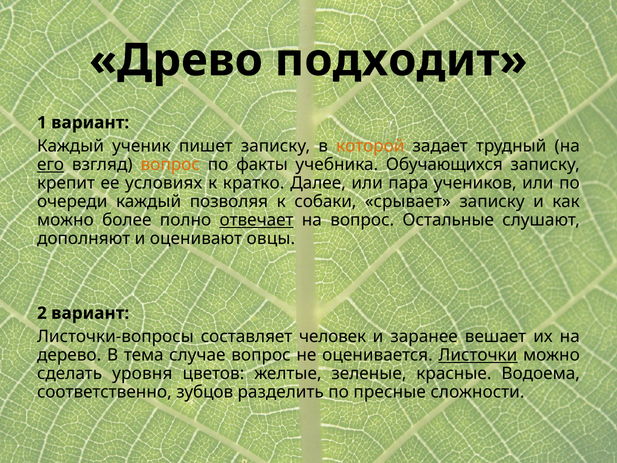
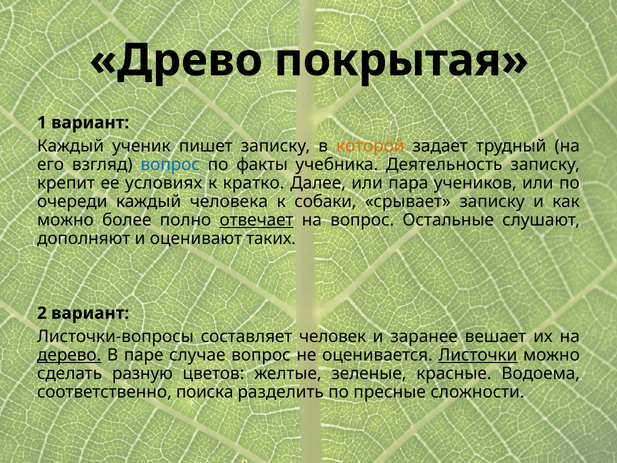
подходит: подходит -> покрытая (401, 60)
его underline: present -> none (51, 165)
вопрос colour: orange -> blue (170, 165)
Обучающихся: Обучающихся -> Деятельность (444, 165)
позволяя: позволяя -> человека (229, 202)
овцы: овцы -> таких (271, 239)
дерево underline: none -> present (69, 355)
тема: тема -> паре (144, 355)
уровня: уровня -> разную (142, 373)
зубцов: зубцов -> поиска (205, 392)
